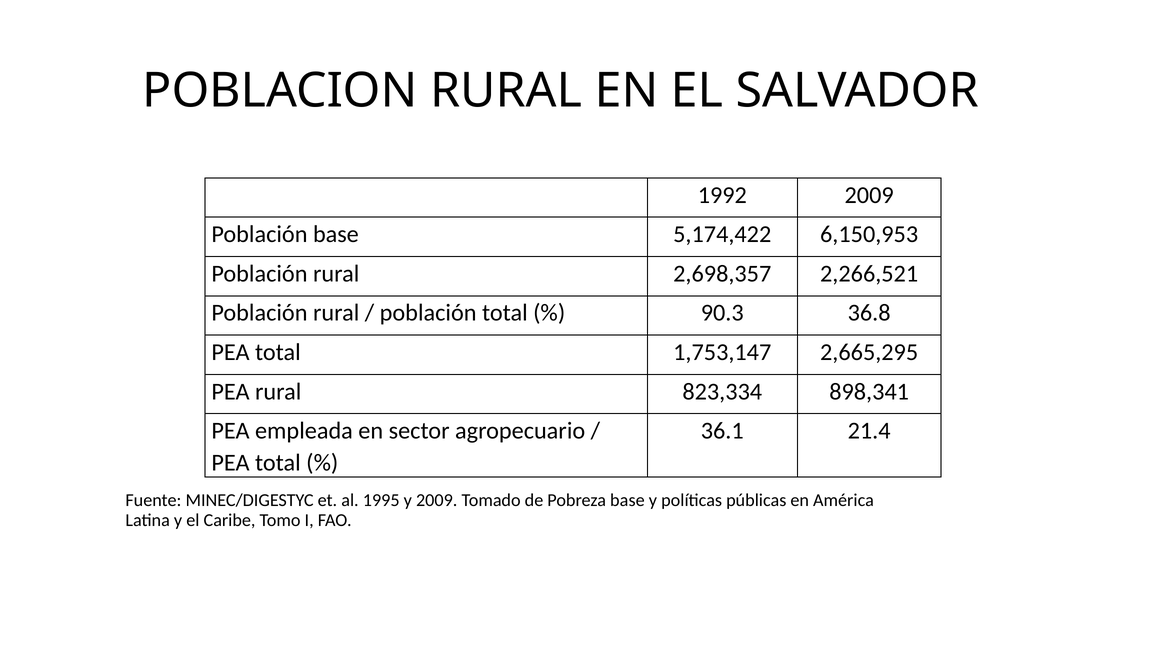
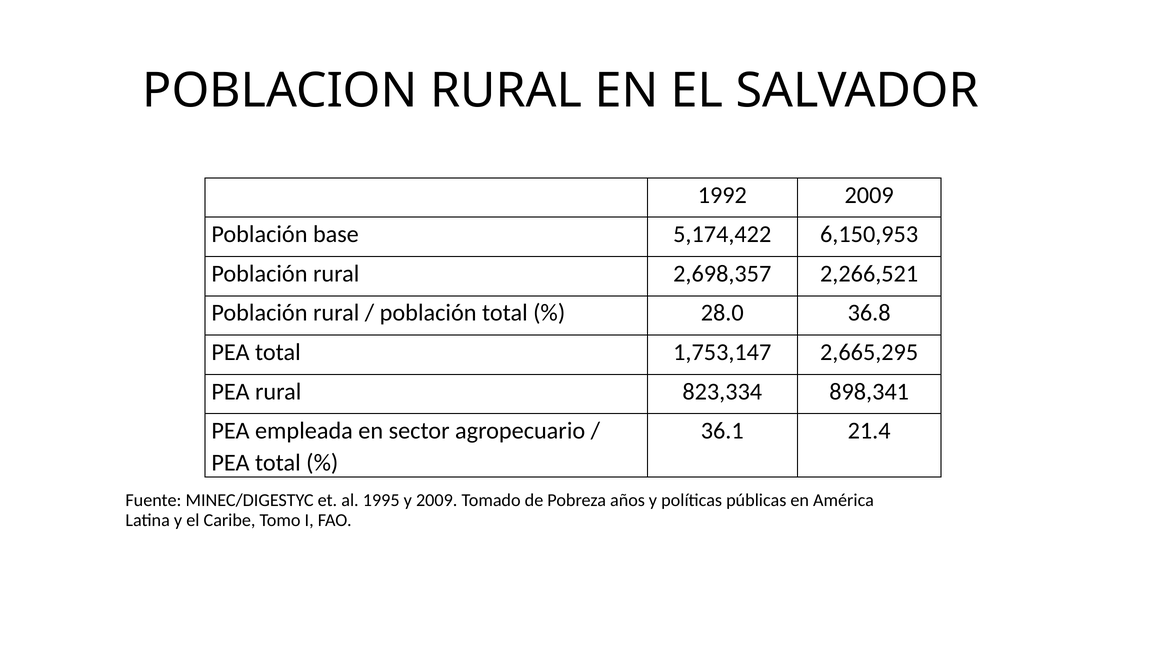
90.3: 90.3 -> 28.0 (722, 313)
Pobreza base: base -> años (628, 501)
